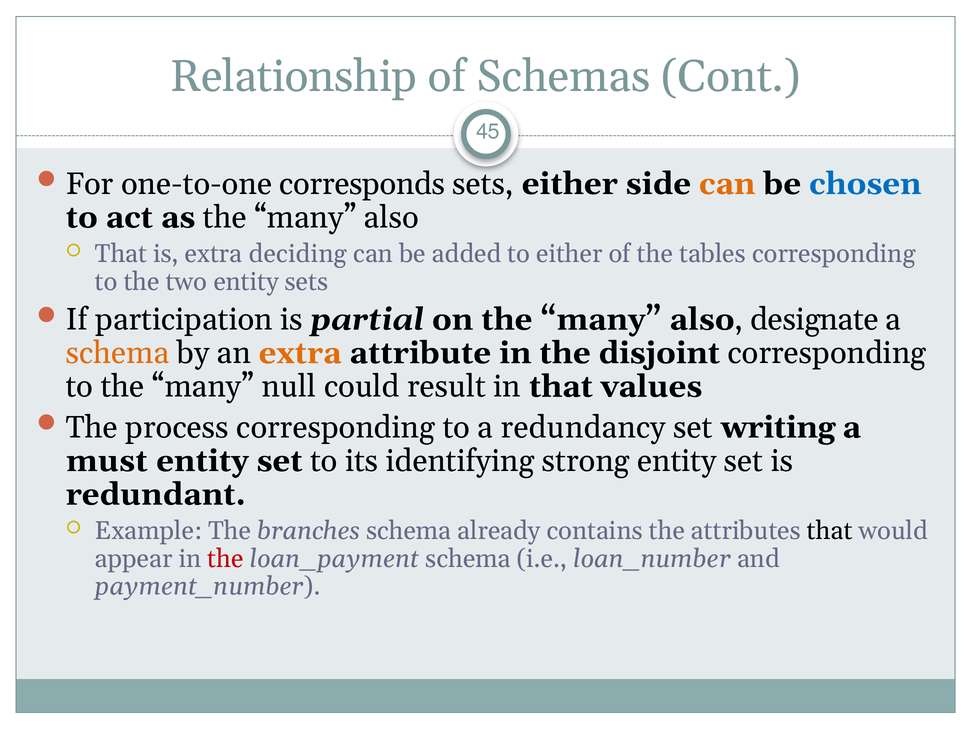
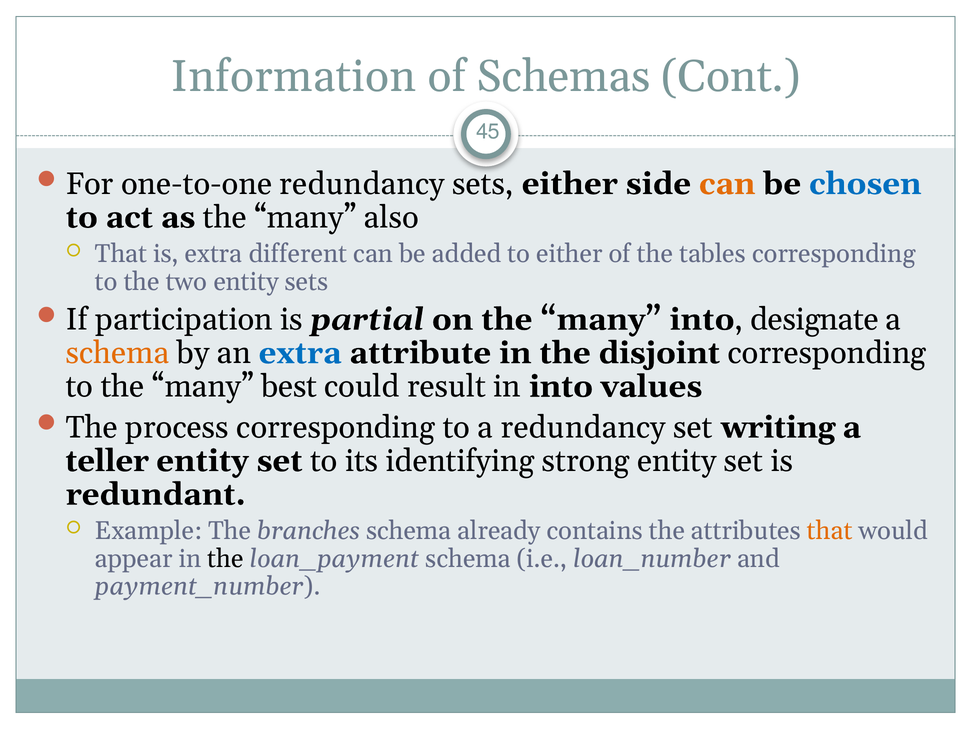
Relationship: Relationship -> Information (293, 76)
one-to-one corresponds: corresponds -> redundancy (362, 184)
deciding: deciding -> different (298, 254)
on the many also: also -> into (702, 319)
extra colour: orange -> blue (300, 353)
null: null -> best (289, 387)
in that: that -> into (561, 387)
must: must -> teller (107, 461)
that colour: black -> orange (830, 531)
the colour: red -> black (226, 559)
